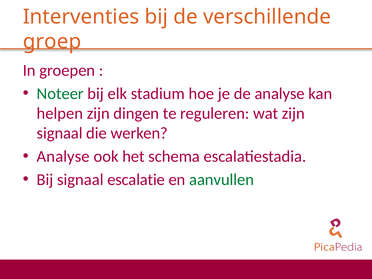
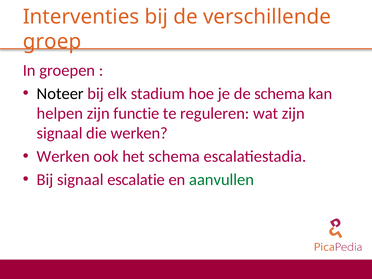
Noteer colour: green -> black (60, 94)
de analyse: analyse -> schema (280, 94)
dingen: dingen -> functie (136, 113)
Analyse: Analyse -> Werken (63, 156)
